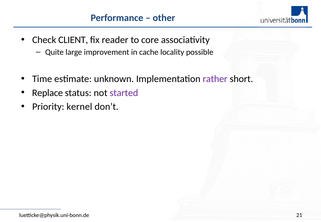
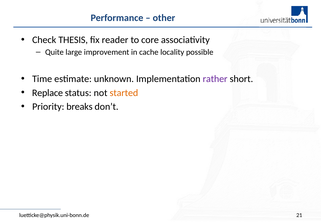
CLIENT: CLIENT -> THESIS (73, 40)
started colour: purple -> orange (124, 93)
kernel: kernel -> breaks (79, 107)
